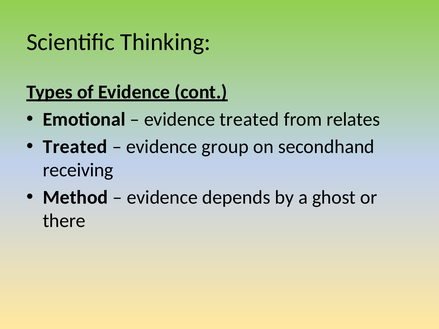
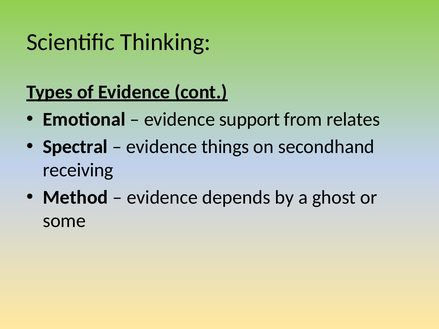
evidence treated: treated -> support (250, 119)
Treated: Treated -> Spectral (75, 147)
group: group -> things (225, 147)
there: there -> some (64, 221)
